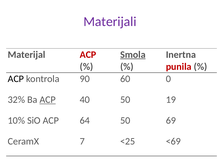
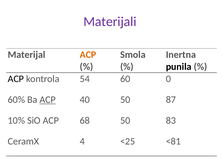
ACP colour: red -> orange (88, 55)
Smola underline: present -> none (133, 55)
punila colour: red -> black (179, 67)
90: 90 -> 54 (85, 79)
32%: 32% -> 60% (16, 100)
19: 19 -> 87 (171, 100)
64: 64 -> 68 (85, 121)
69: 69 -> 83 (171, 121)
7: 7 -> 4 (82, 142)
<69: <69 -> <81 (173, 142)
